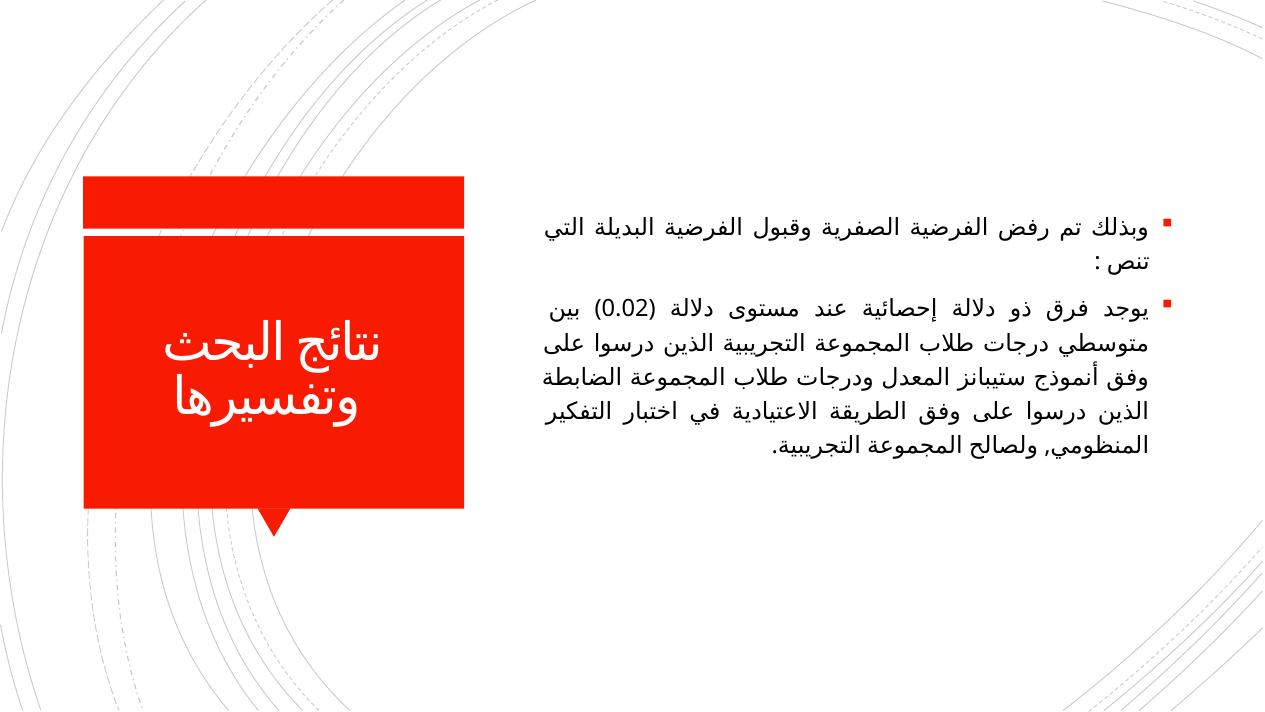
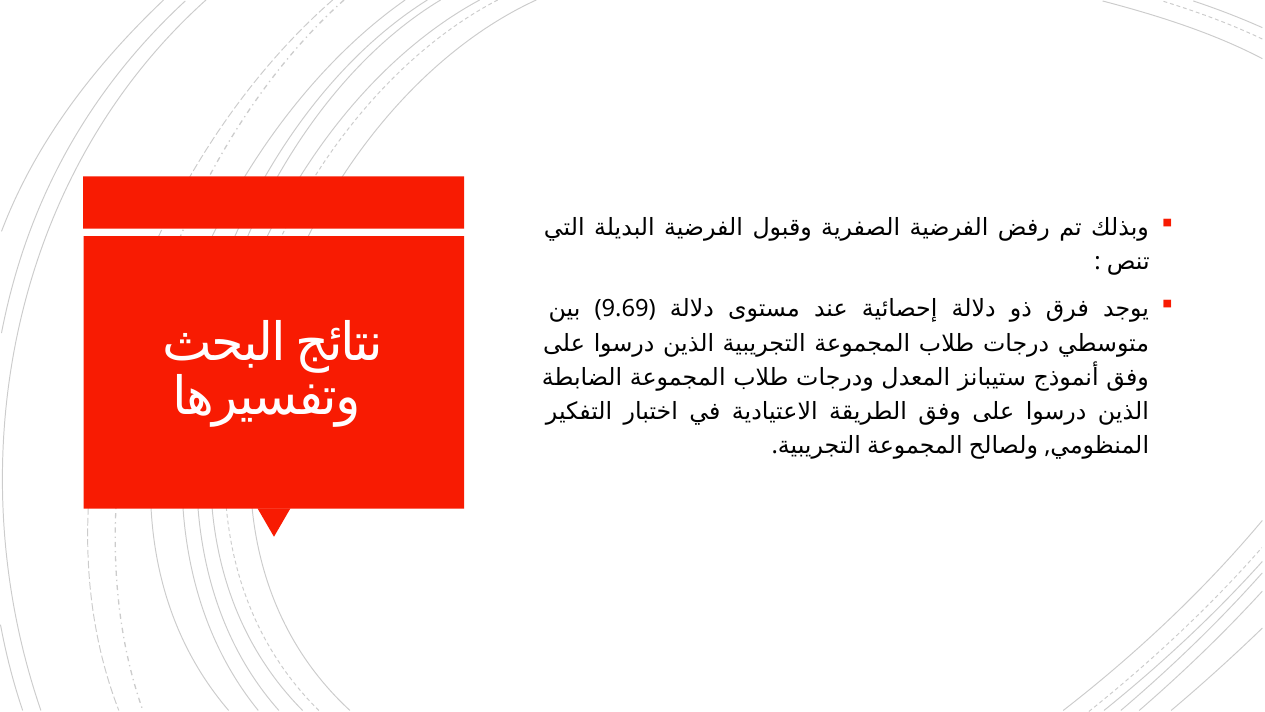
0.02: 0.02 -> 9.69 (625, 309)
